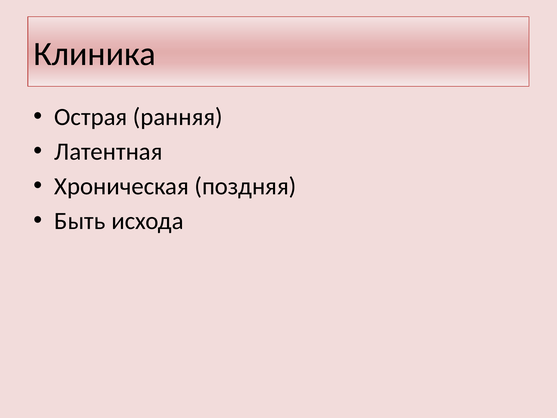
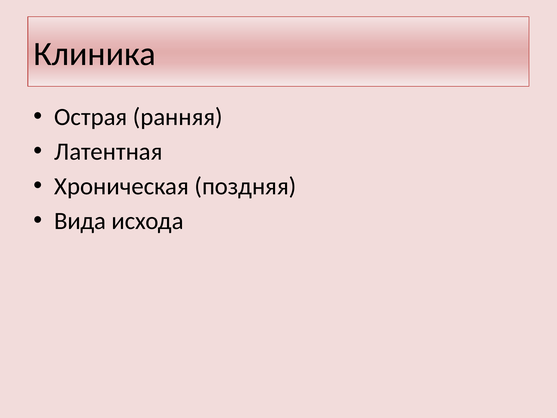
Быть: Быть -> Вида (80, 221)
